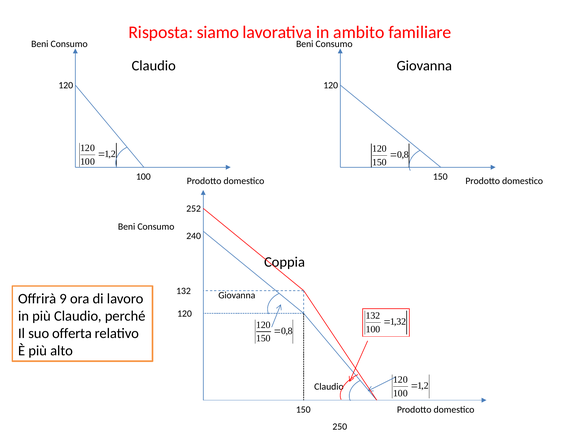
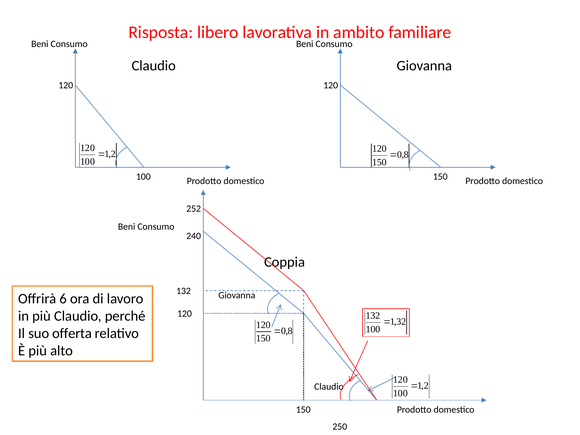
siamo: siamo -> libero (218, 32)
9: 9 -> 6 (63, 299)
